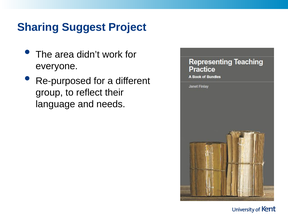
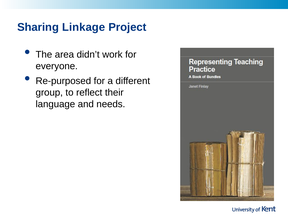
Suggest: Suggest -> Linkage (84, 27)
